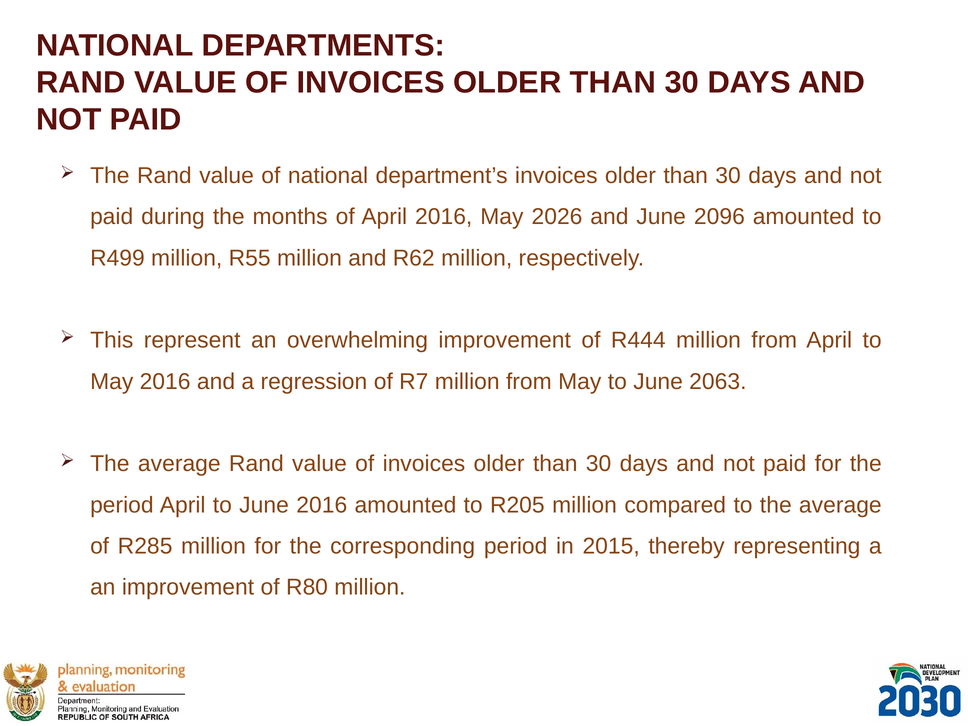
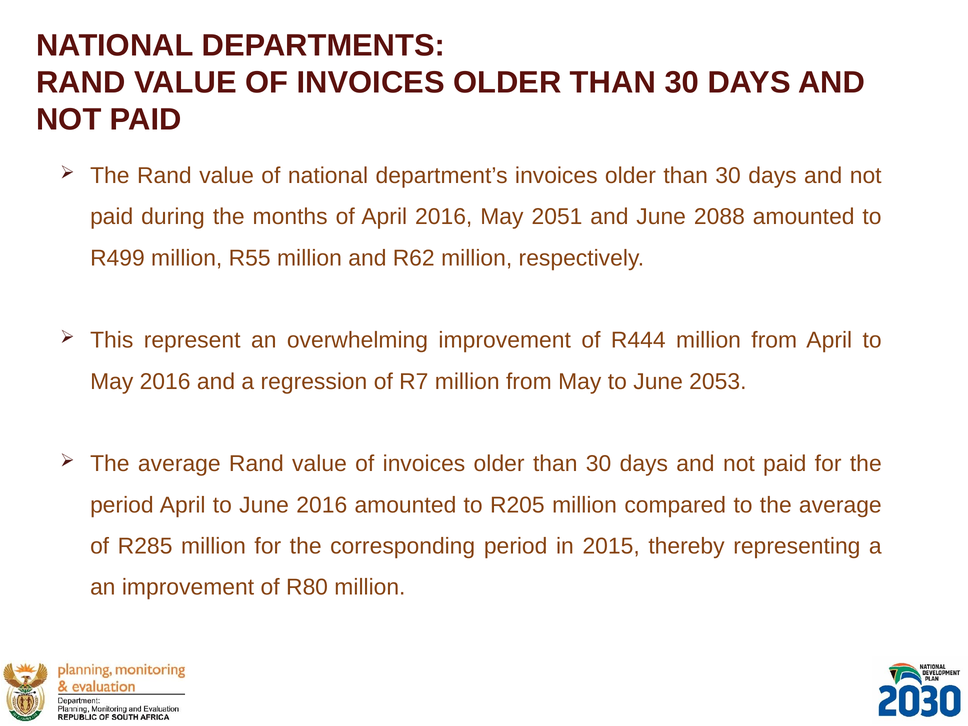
2026: 2026 -> 2051 (557, 217)
2096: 2096 -> 2088 (719, 217)
2063: 2063 -> 2053 (718, 382)
